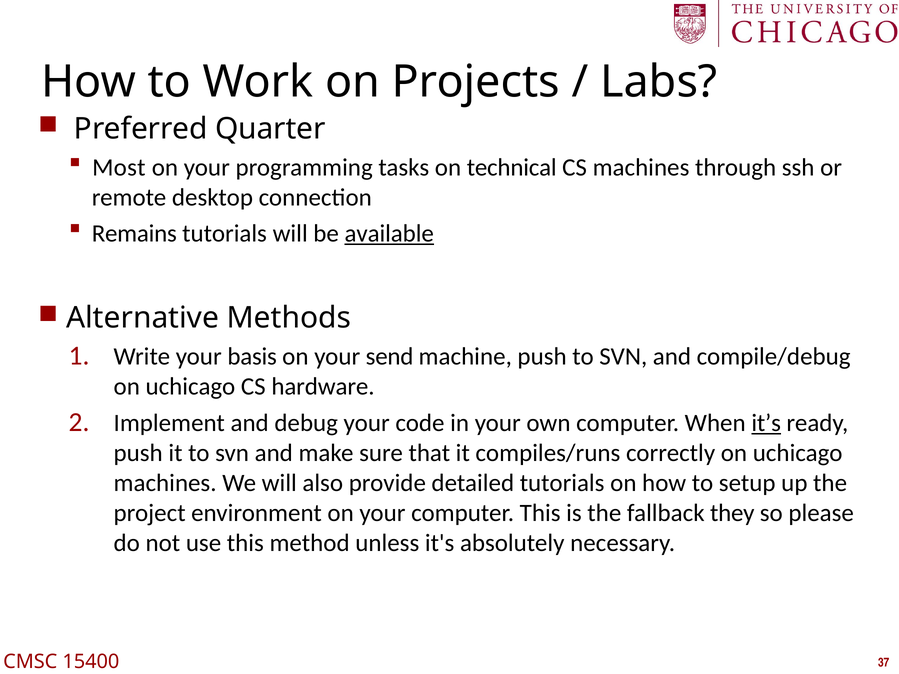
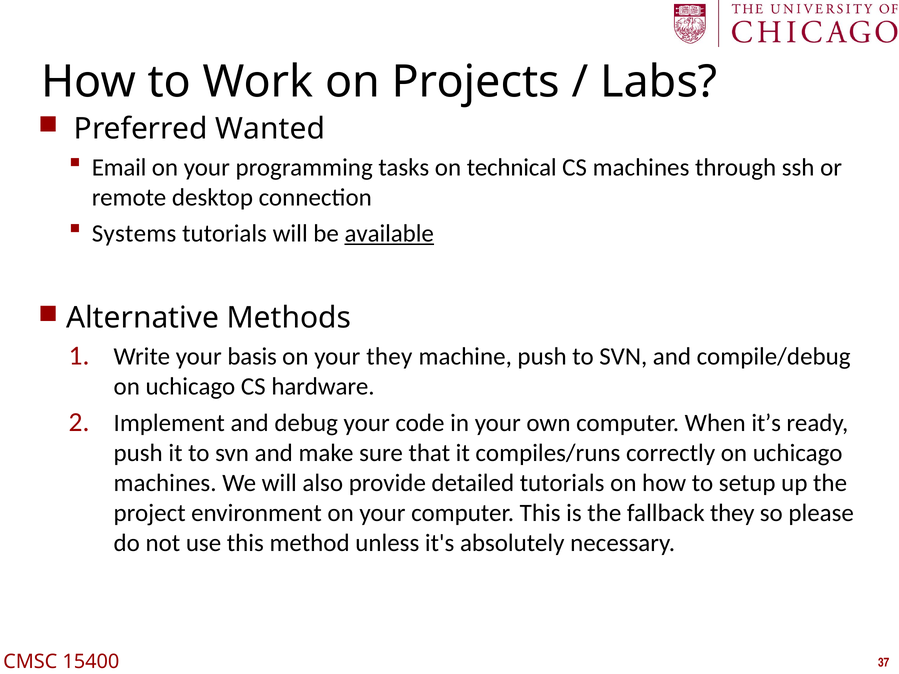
Quarter: Quarter -> Wanted (270, 129)
Most: Most -> Email (119, 168)
Remains: Remains -> Systems (134, 234)
your send: send -> they (389, 357)
it’s underline: present -> none (766, 423)
